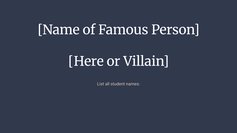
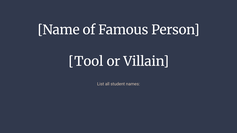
Here: Here -> Tool (86, 62)
